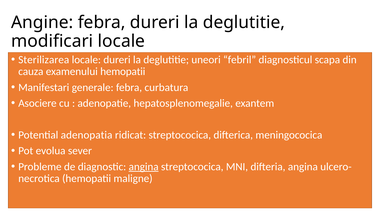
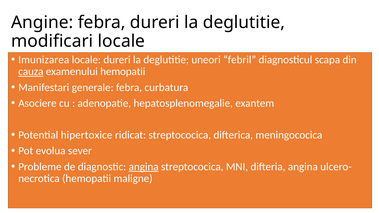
Sterilizarea: Sterilizarea -> Imunizarea (44, 60)
cauza underline: none -> present (31, 72)
adenopatia: adenopatia -> hipertoxice (87, 135)
